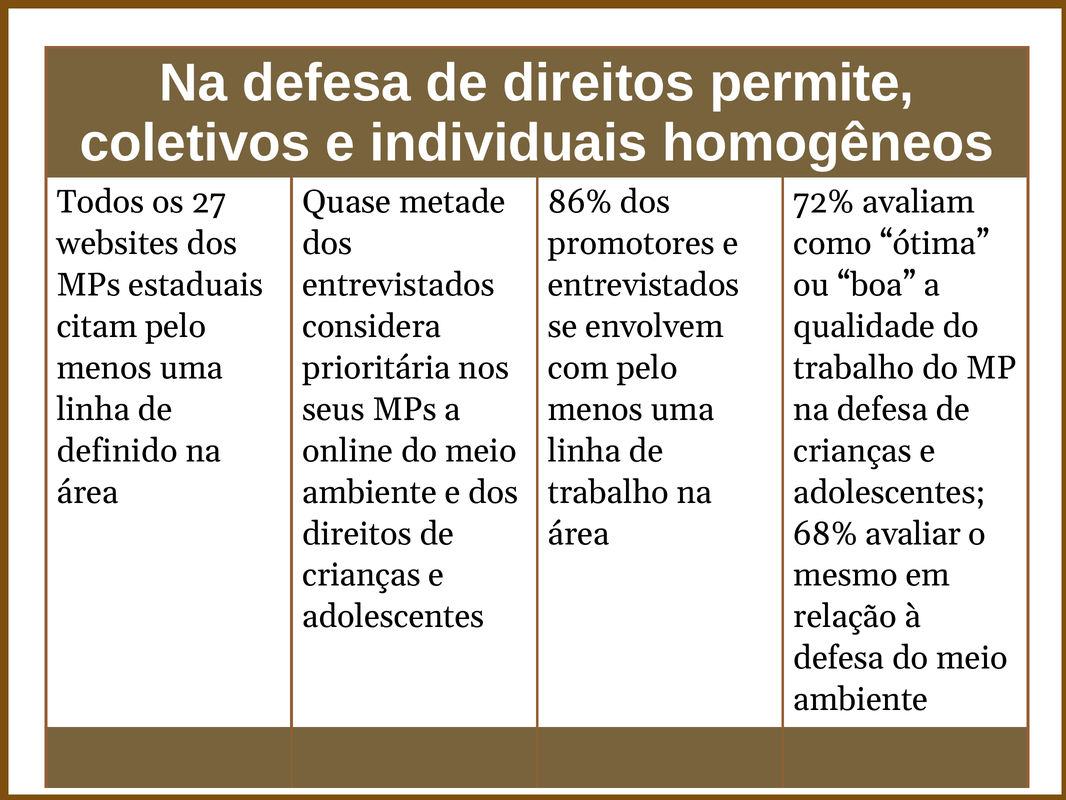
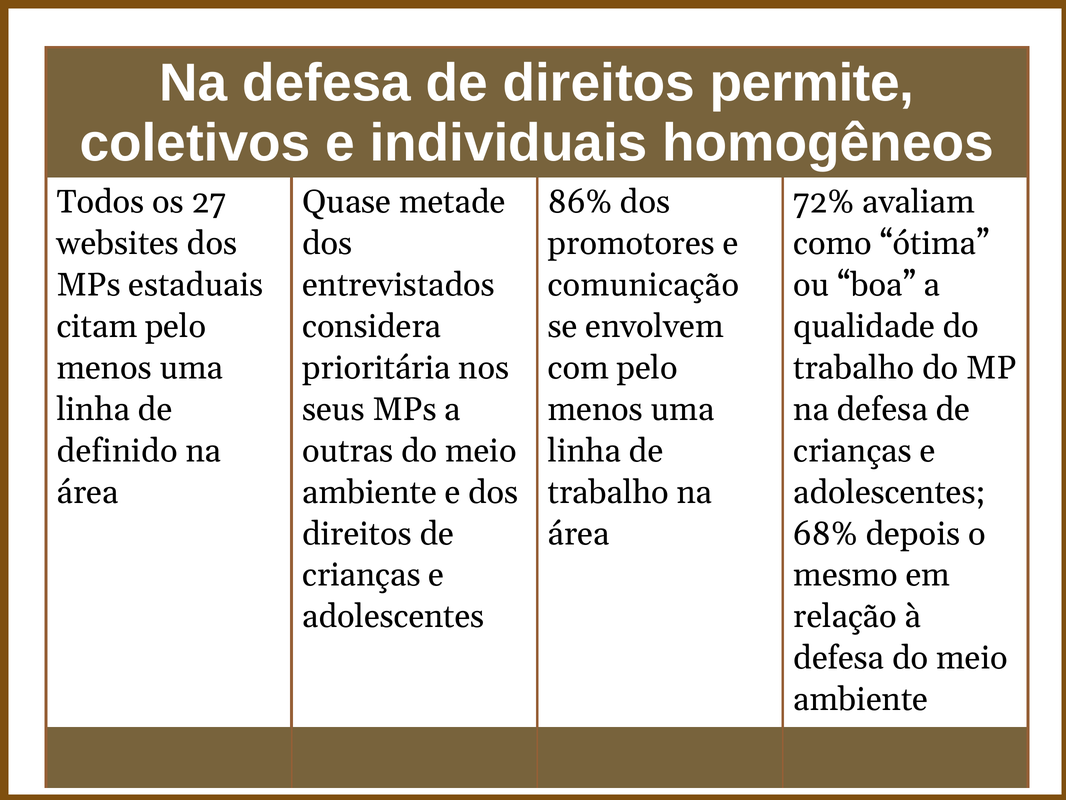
entrevistados: entrevistados -> comunicação (643, 285)
online: online -> outras (348, 451)
avaliar: avaliar -> depois (913, 533)
